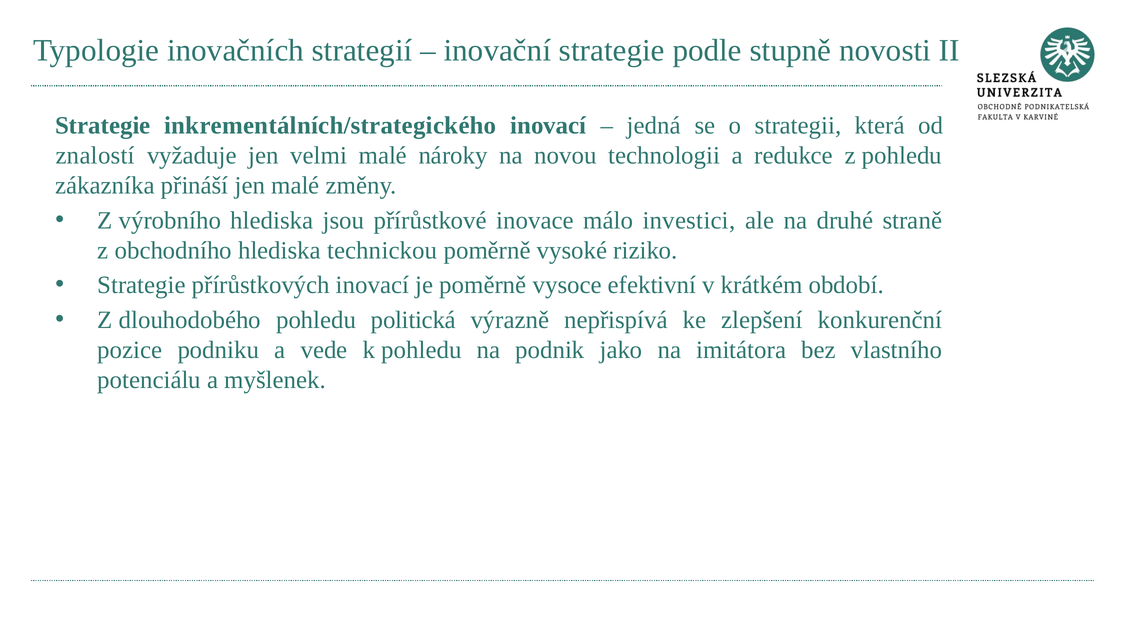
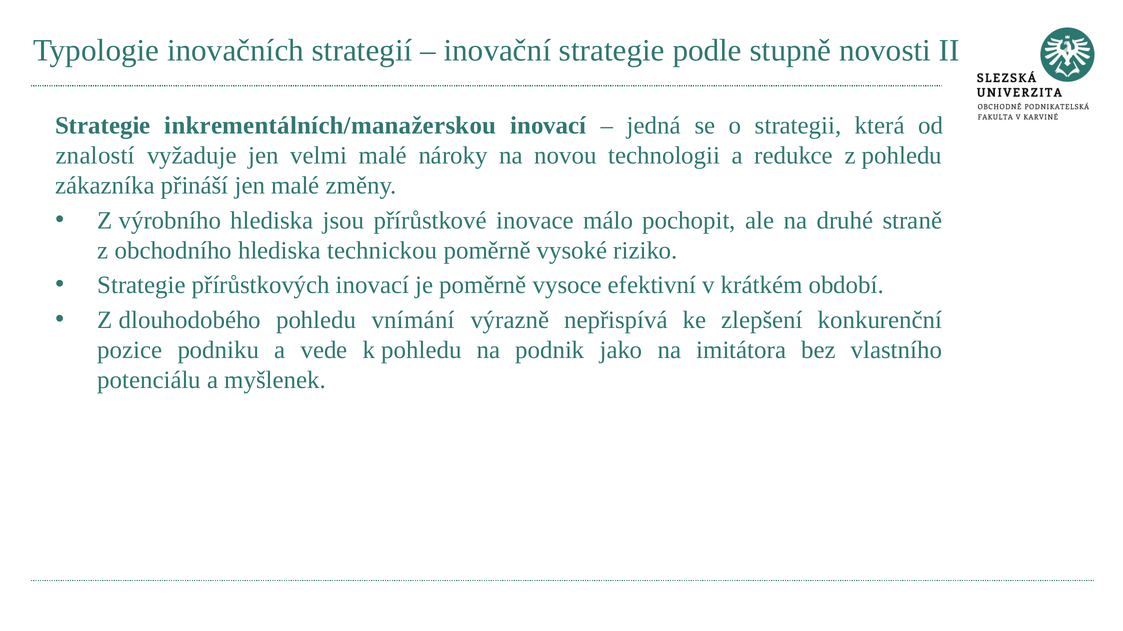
inkrementálních/strategického: inkrementálních/strategického -> inkrementálních/manažerskou (330, 126)
investici: investici -> pochopit (689, 221)
politická: politická -> vnímání (413, 320)
